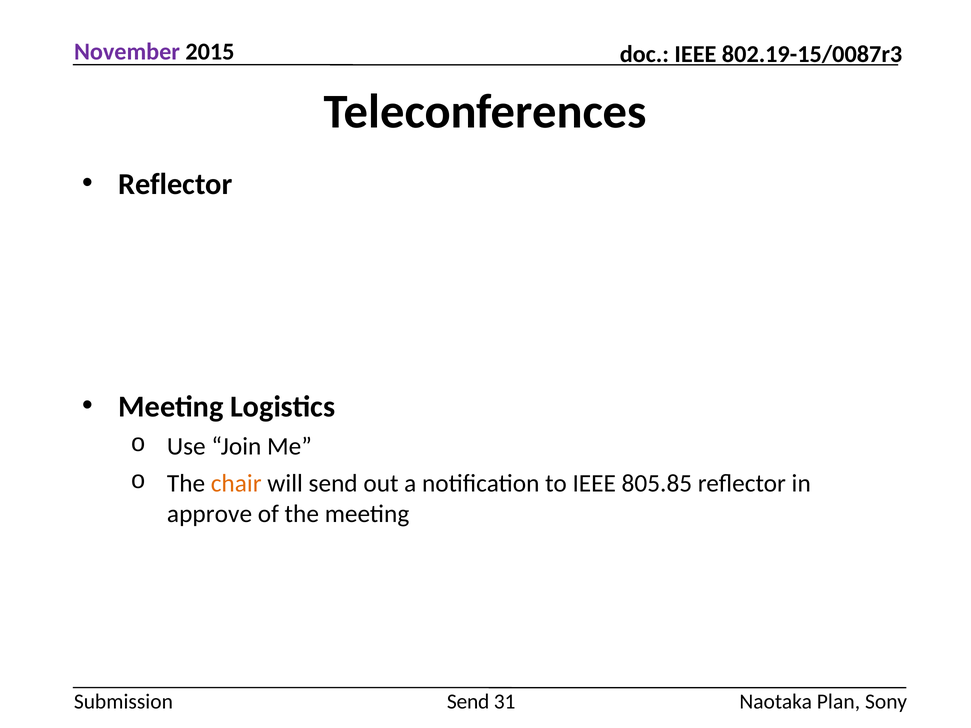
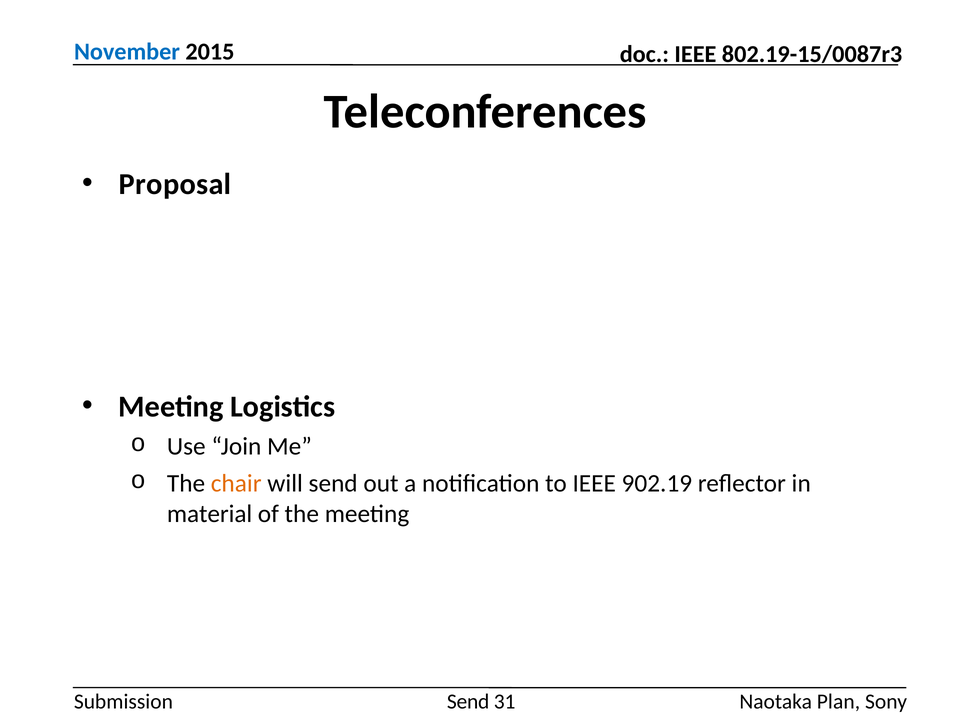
November colour: purple -> blue (127, 52)
Reflector: Reflector -> Proposal (175, 184)
805.85: 805.85 -> 902.19 (657, 484)
approve: approve -> material (210, 514)
